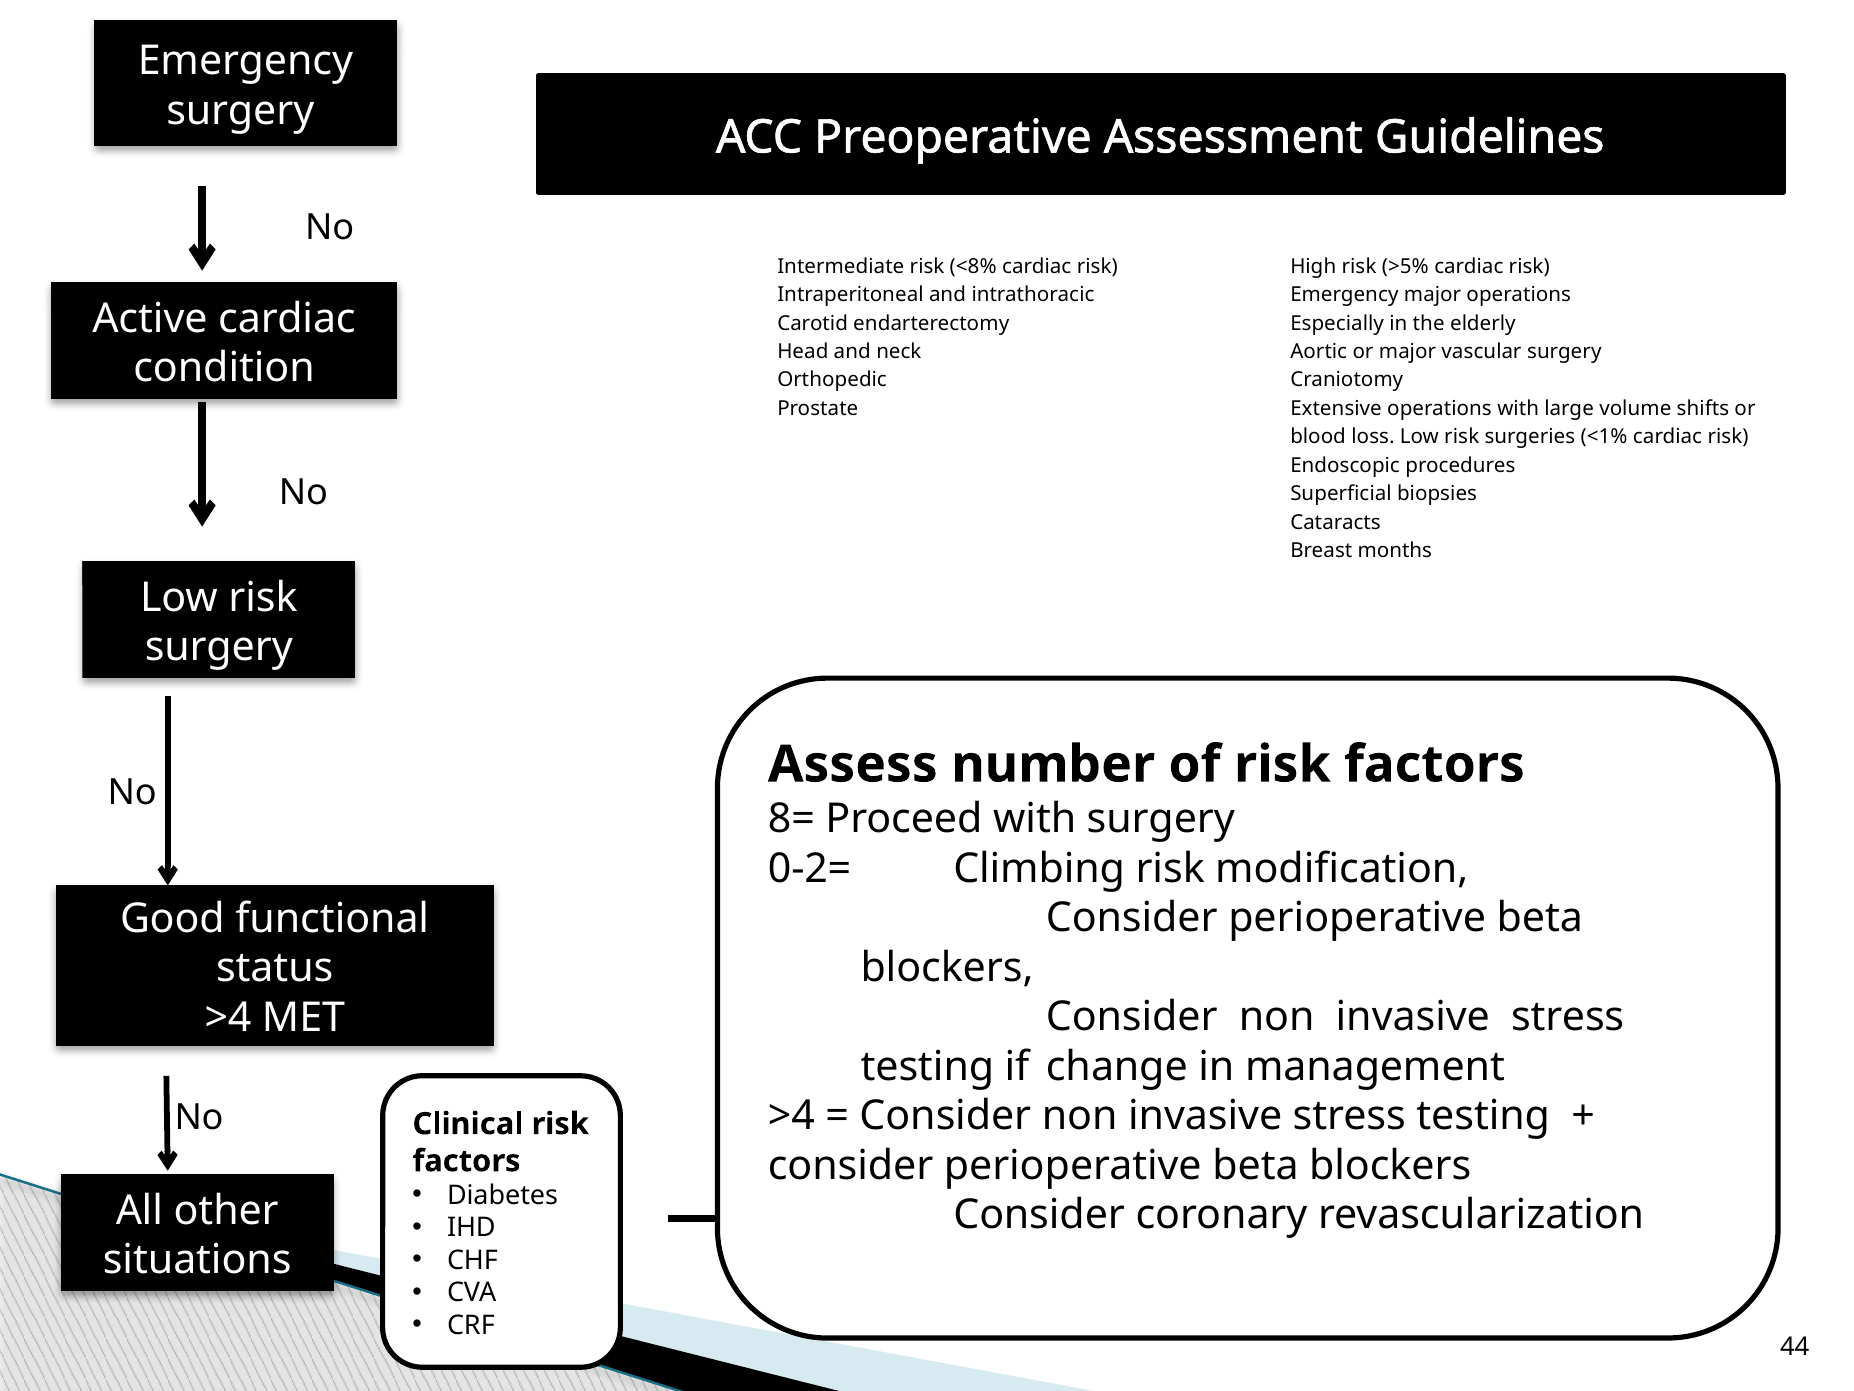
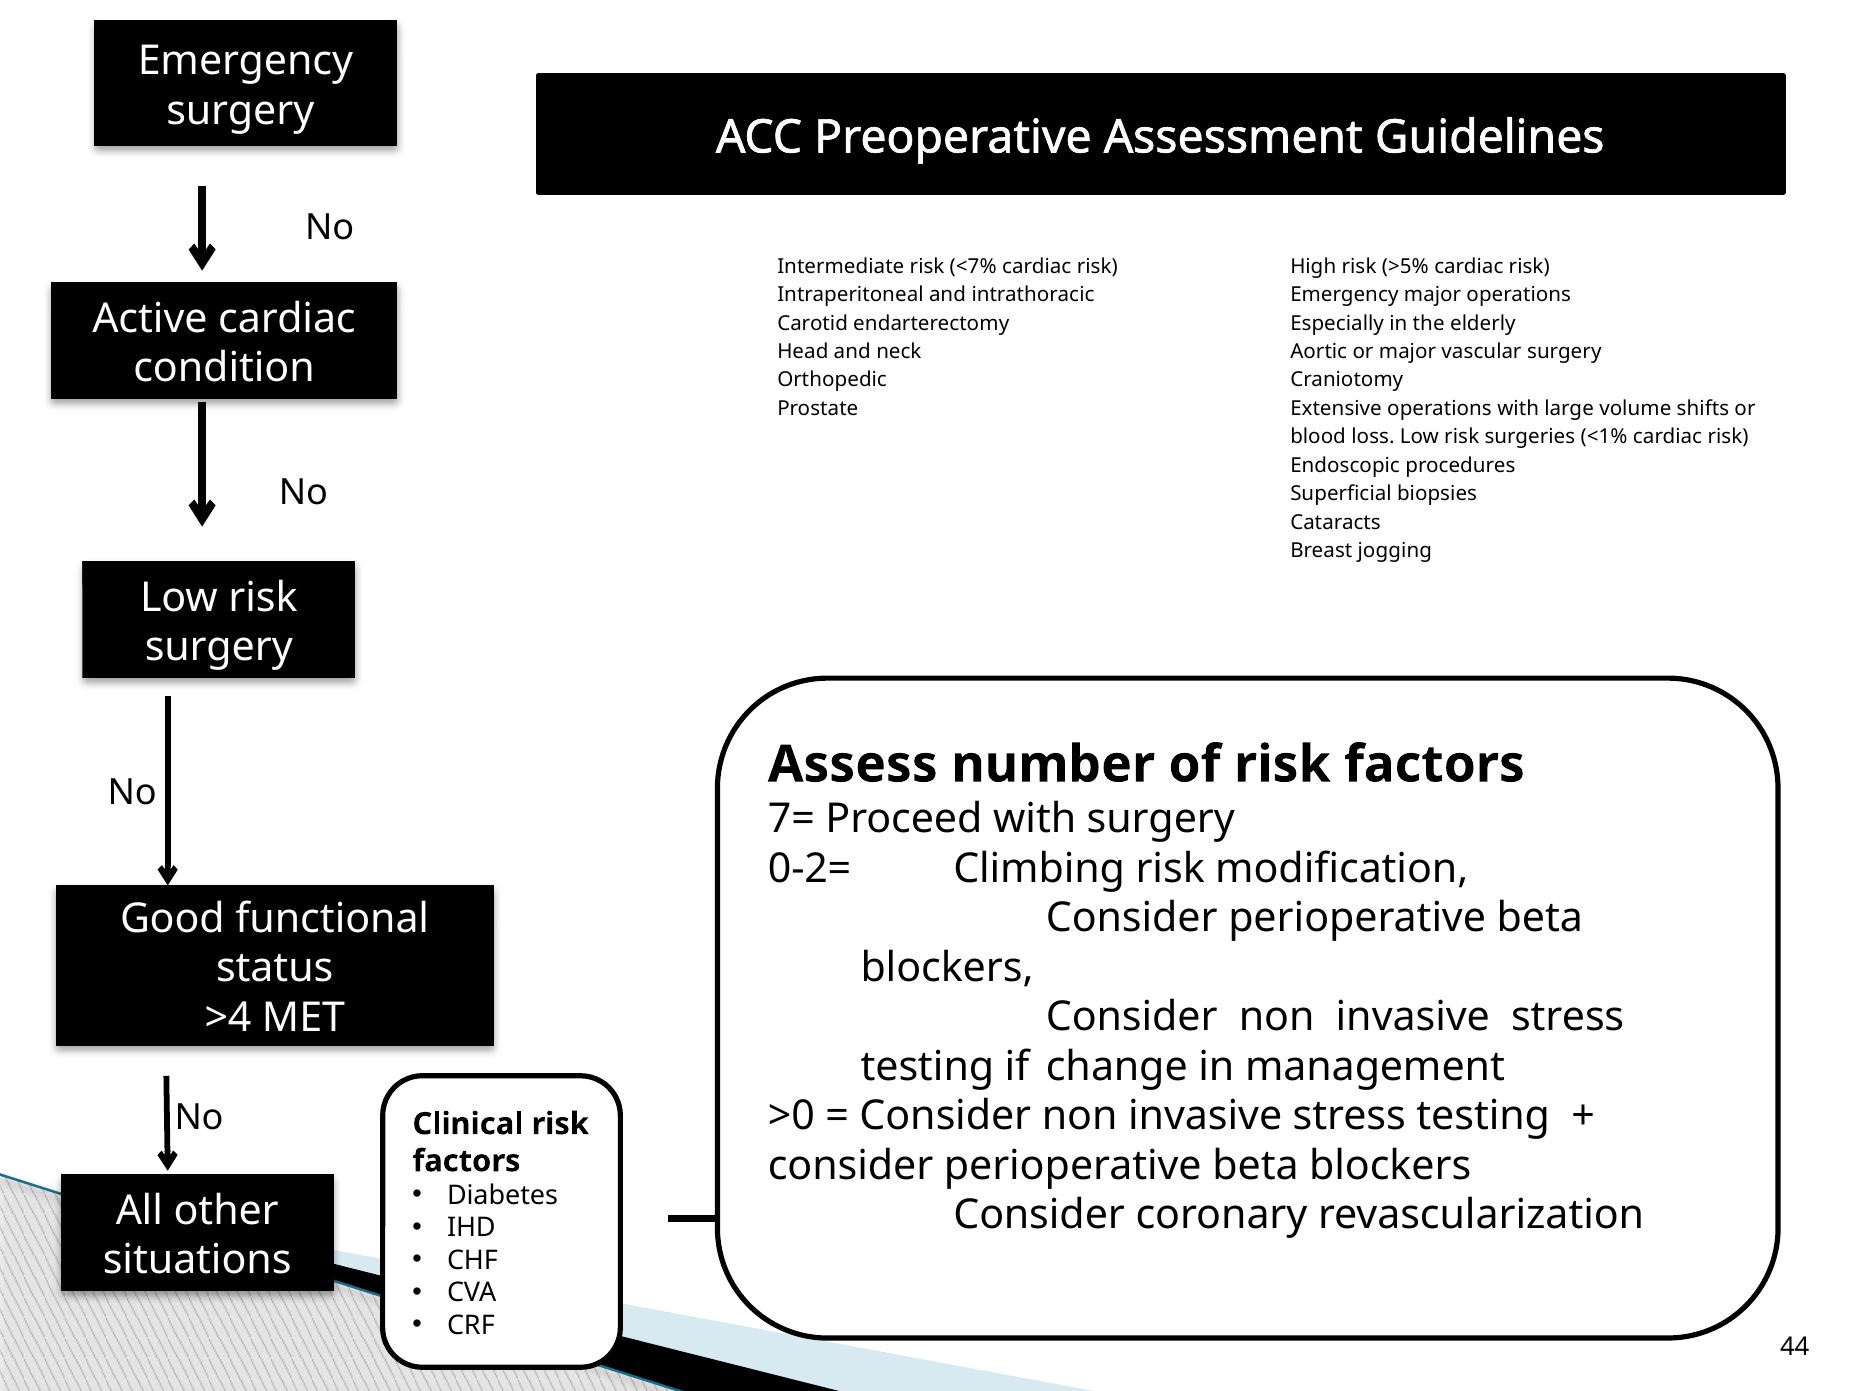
<8%: <8% -> <7% (973, 266)
months: months -> jogging (1395, 551)
8=: 8= -> 7= (791, 819)
>4: >4 -> >0 (791, 1116)
